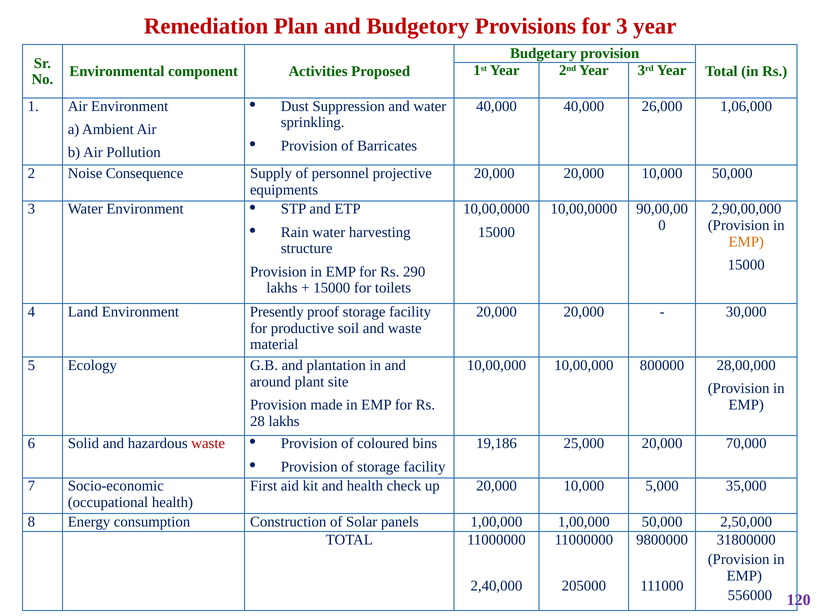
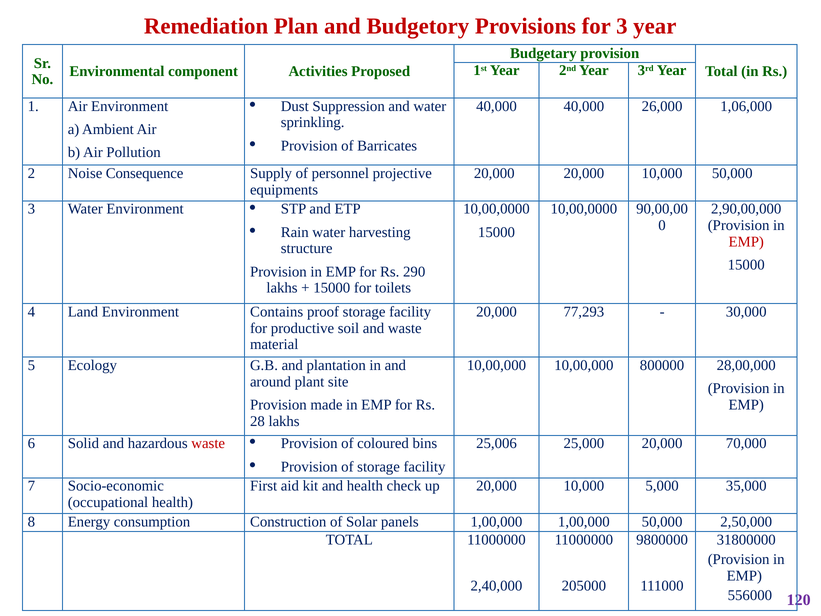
EMP colour: orange -> red (746, 242)
Presently: Presently -> Contains (277, 312)
20,000: 20,000 -> 77,293 (584, 312)
19,186: 19,186 -> 25,006 (496, 443)
